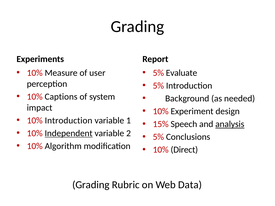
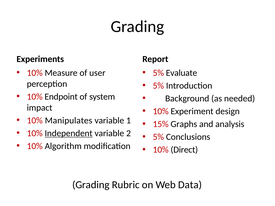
Captions: Captions -> Endpoint (61, 97)
10% Introduction: Introduction -> Manipulates (69, 121)
Speech: Speech -> Graphs (184, 124)
analysis underline: present -> none (230, 124)
